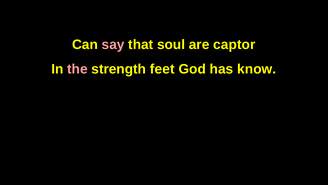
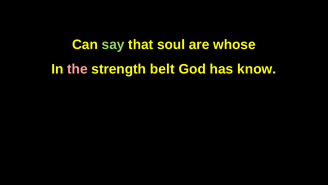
say colour: pink -> light green (113, 44)
captor: captor -> whose (234, 44)
feet: feet -> belt (162, 69)
